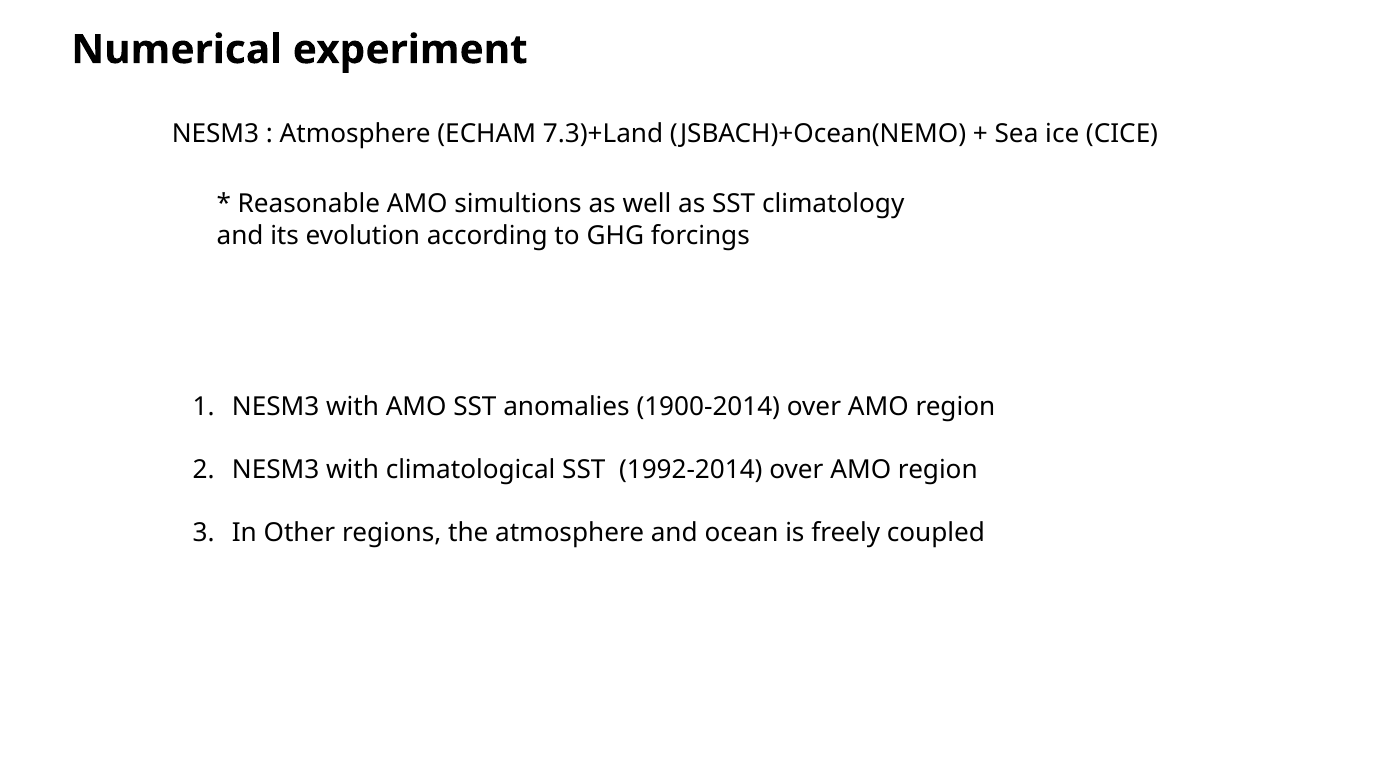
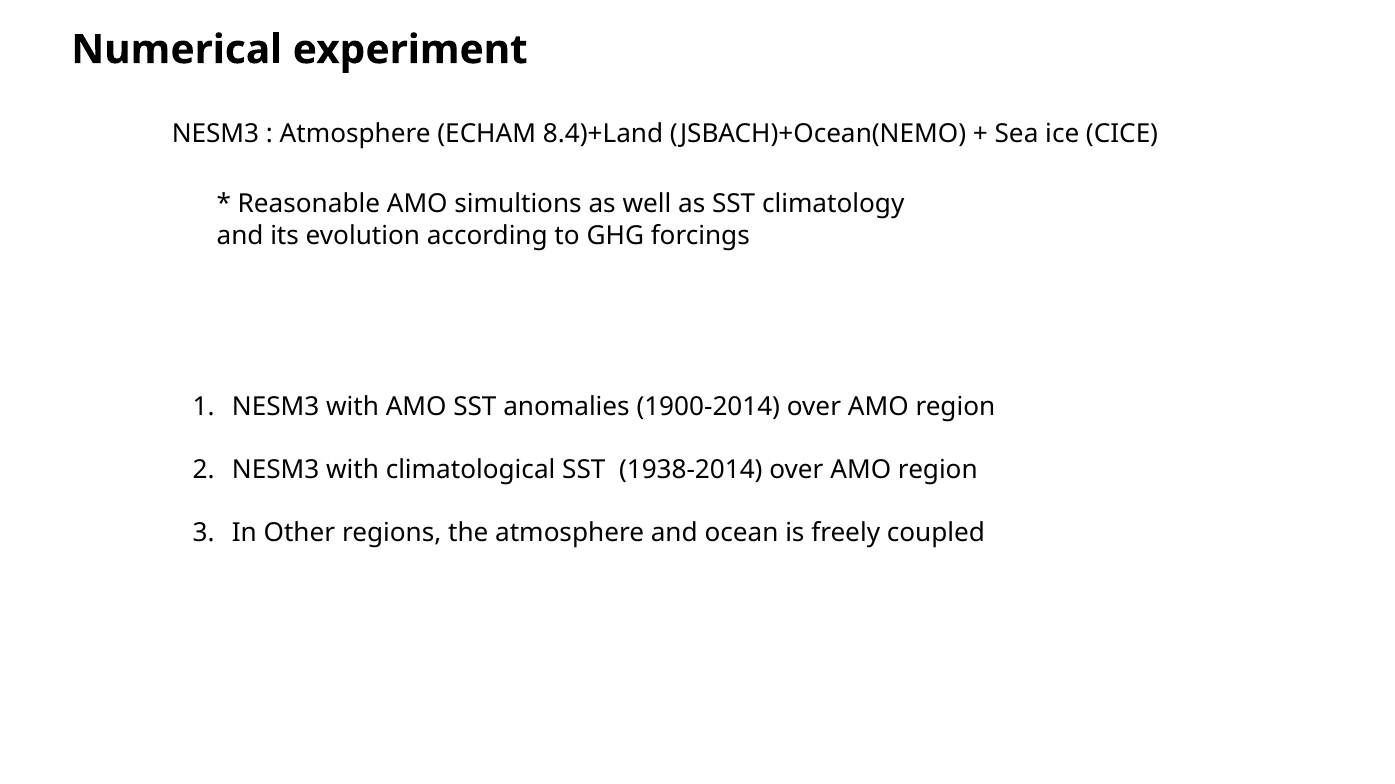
7.3)+Land: 7.3)+Land -> 8.4)+Land (603, 134)
1992-2014: 1992-2014 -> 1938-2014 (691, 470)
